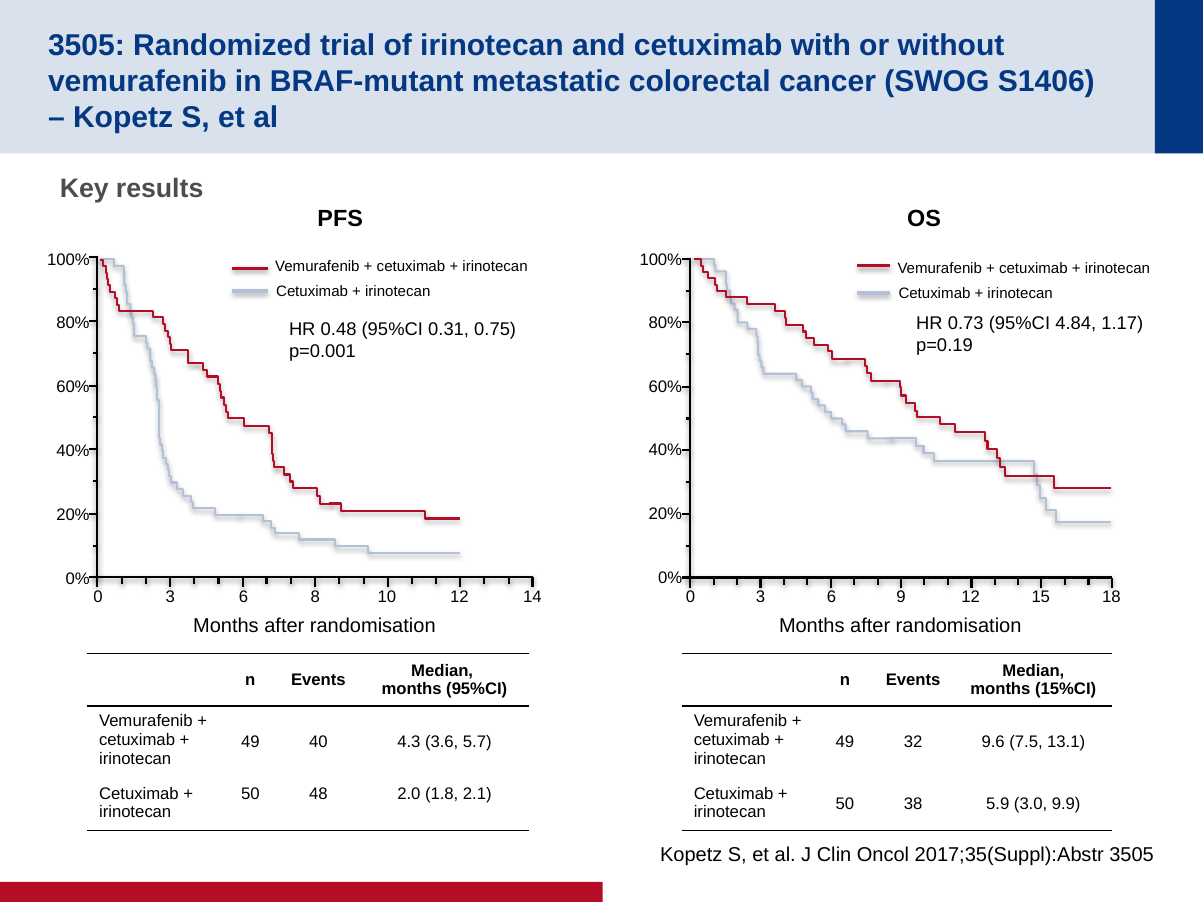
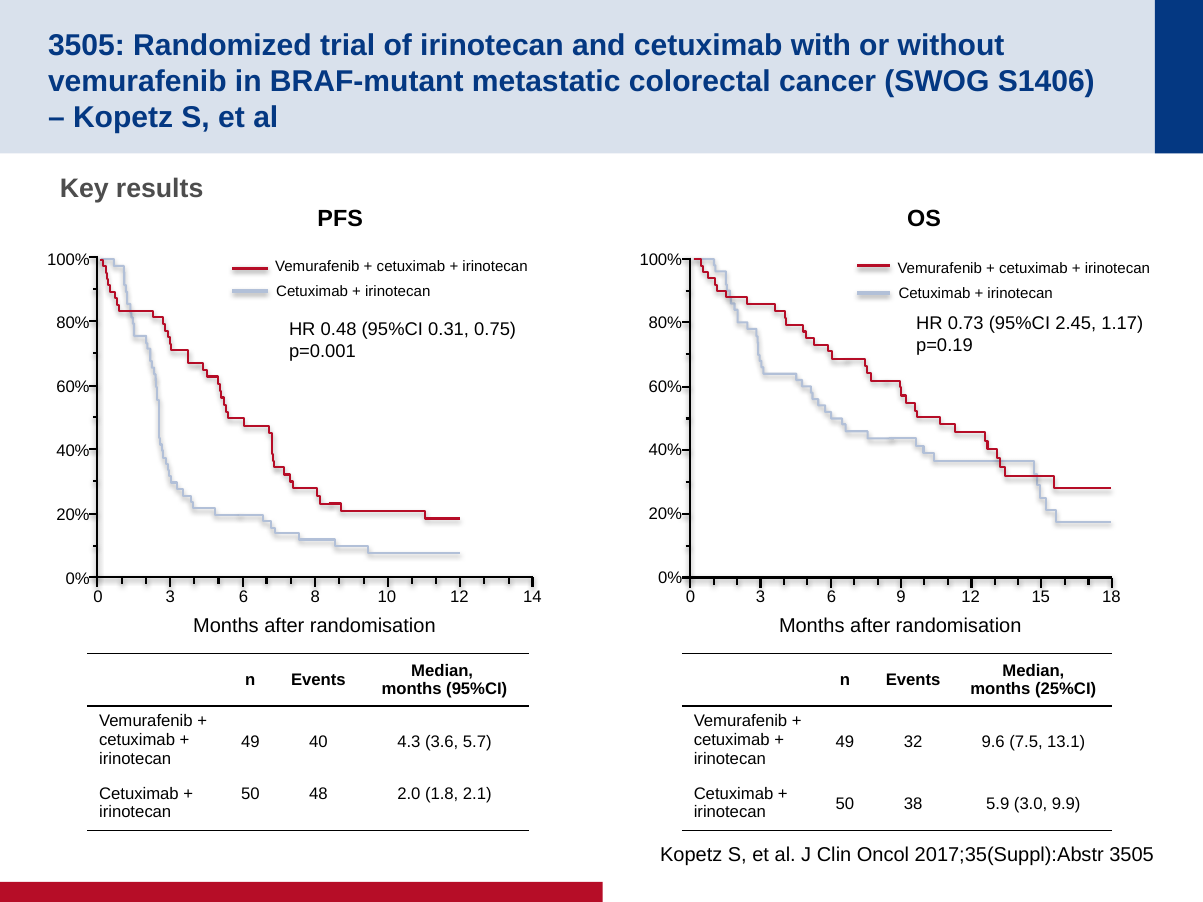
4.84: 4.84 -> 2.45 (1076, 323)
15%CI: 15%CI -> 25%CI (1066, 689)
